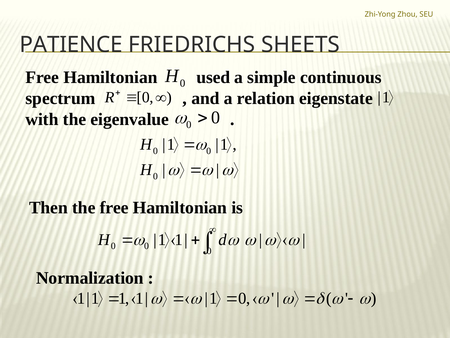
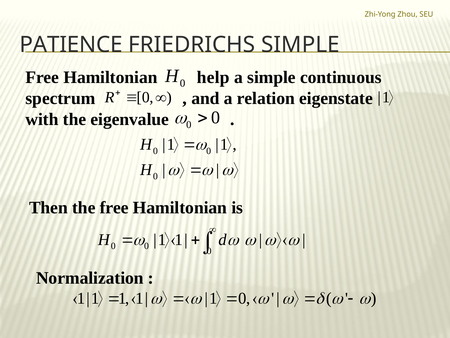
FRIEDRICHS SHEETS: SHEETS -> SIMPLE (300, 45)
used: used -> help (213, 77)
